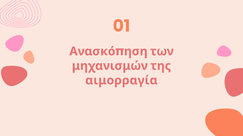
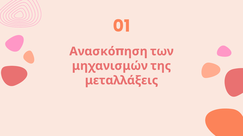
αιμορραγία: αιμορραγία -> μεταλλάξεις (122, 81)
